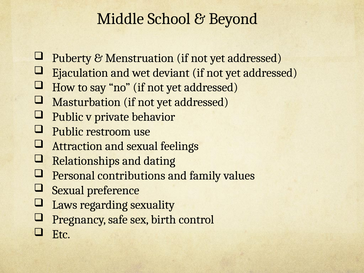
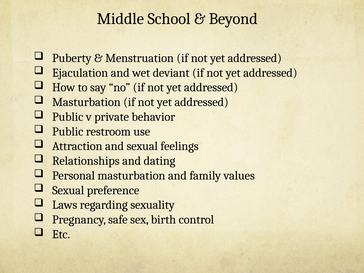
Personal contributions: contributions -> masturbation (131, 176)
